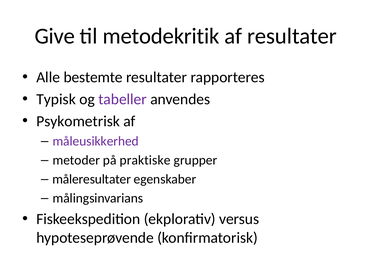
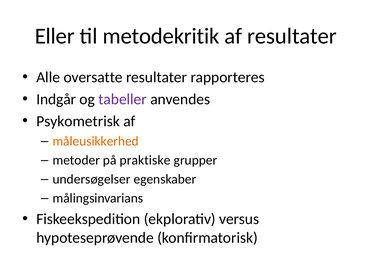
Give: Give -> Eller (55, 36)
bestemte: bestemte -> oversatte (93, 77)
Typisk: Typisk -> Indgår (56, 99)
måleusikkerhed colour: purple -> orange (96, 141)
måleresultater: måleresultater -> undersøgelser (92, 179)
